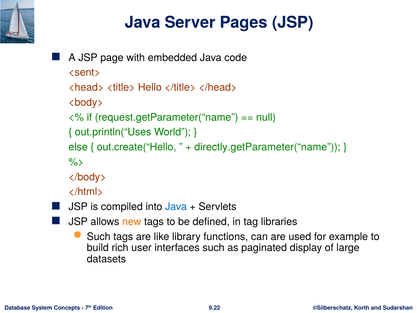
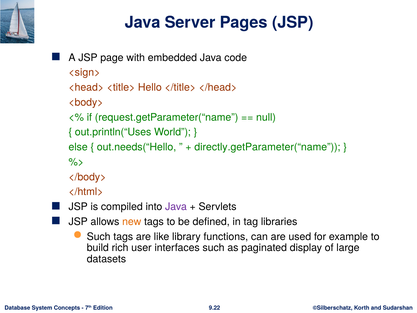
<sent>: <sent> -> <sign> (84, 72)
out.create(“Hello: out.create(“Hello -> out.needs(“Hello (137, 147)
Java colour: blue -> purple (176, 207)
